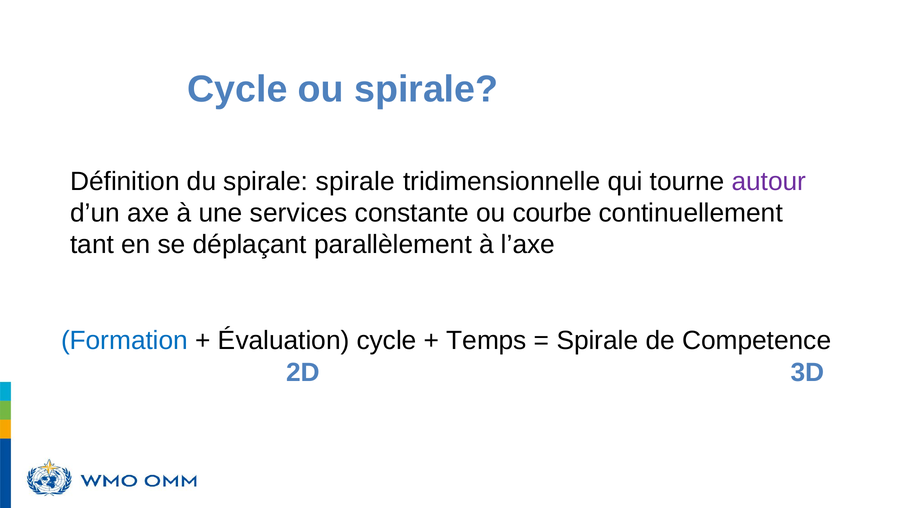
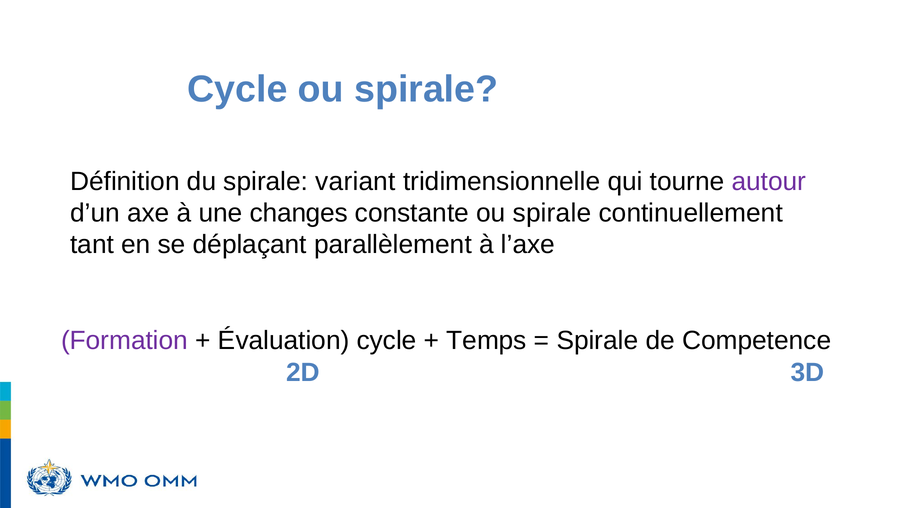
spirale spirale: spirale -> variant (356, 181)
services: services -> changes (299, 213)
constante ou courbe: courbe -> spirale (552, 213)
Formation colour: blue -> purple (125, 341)
